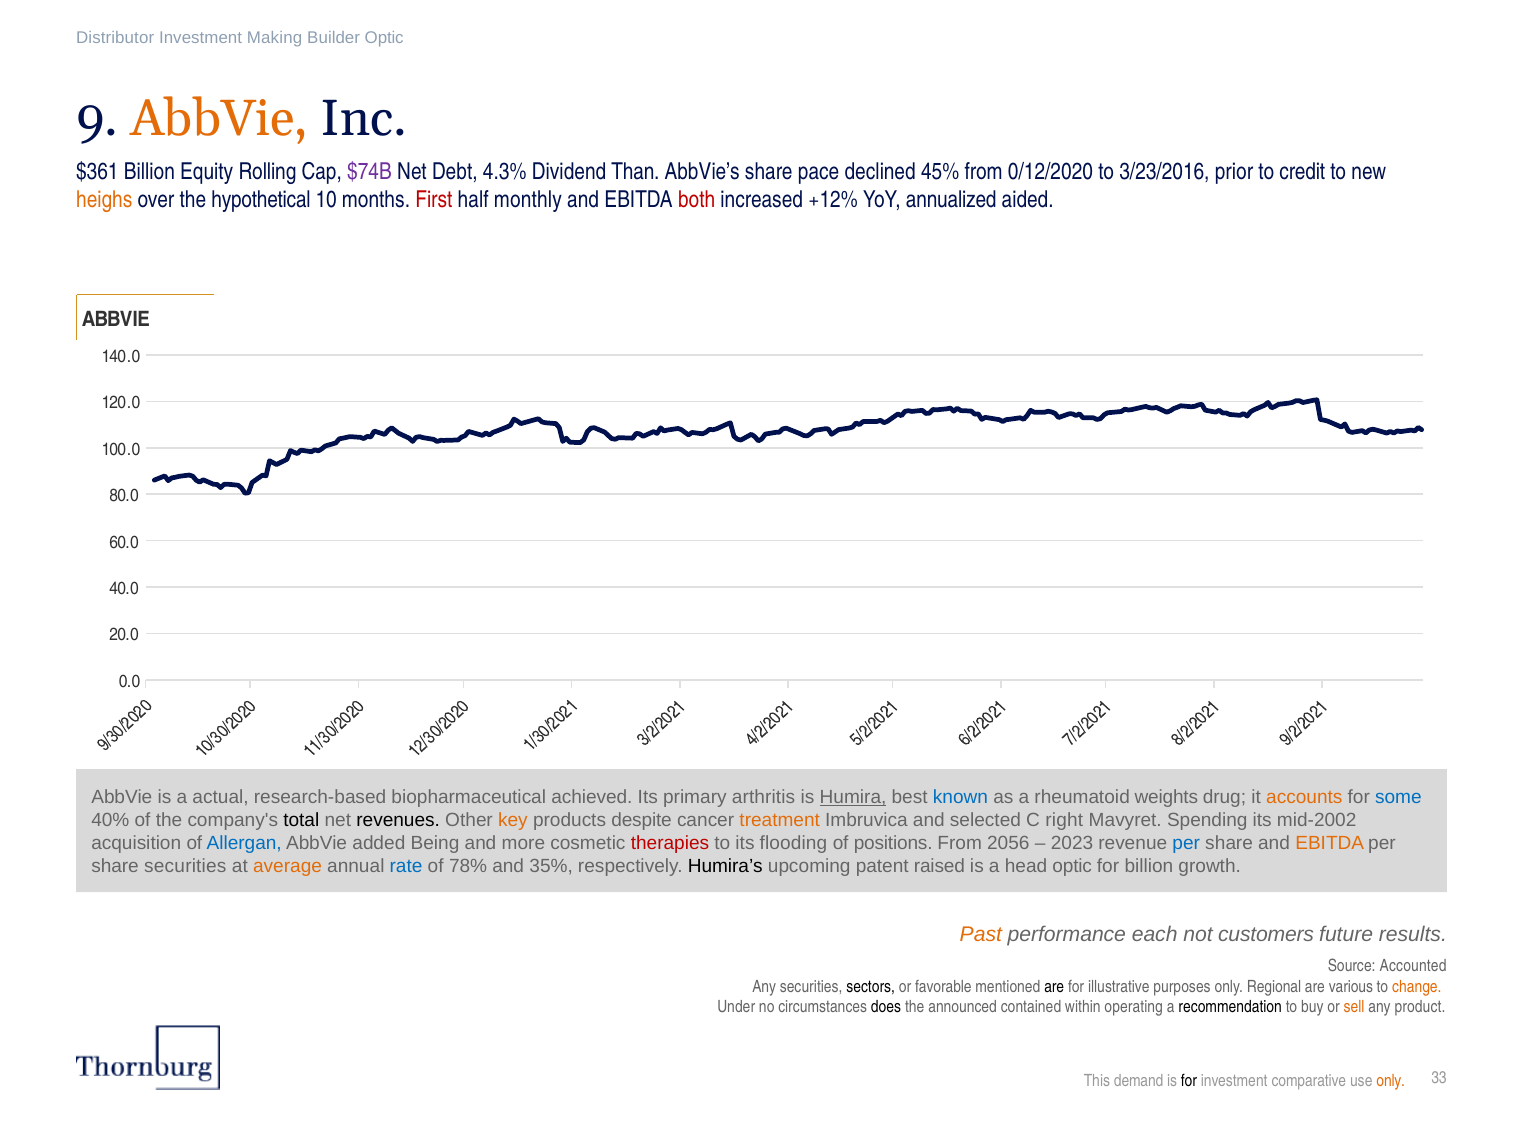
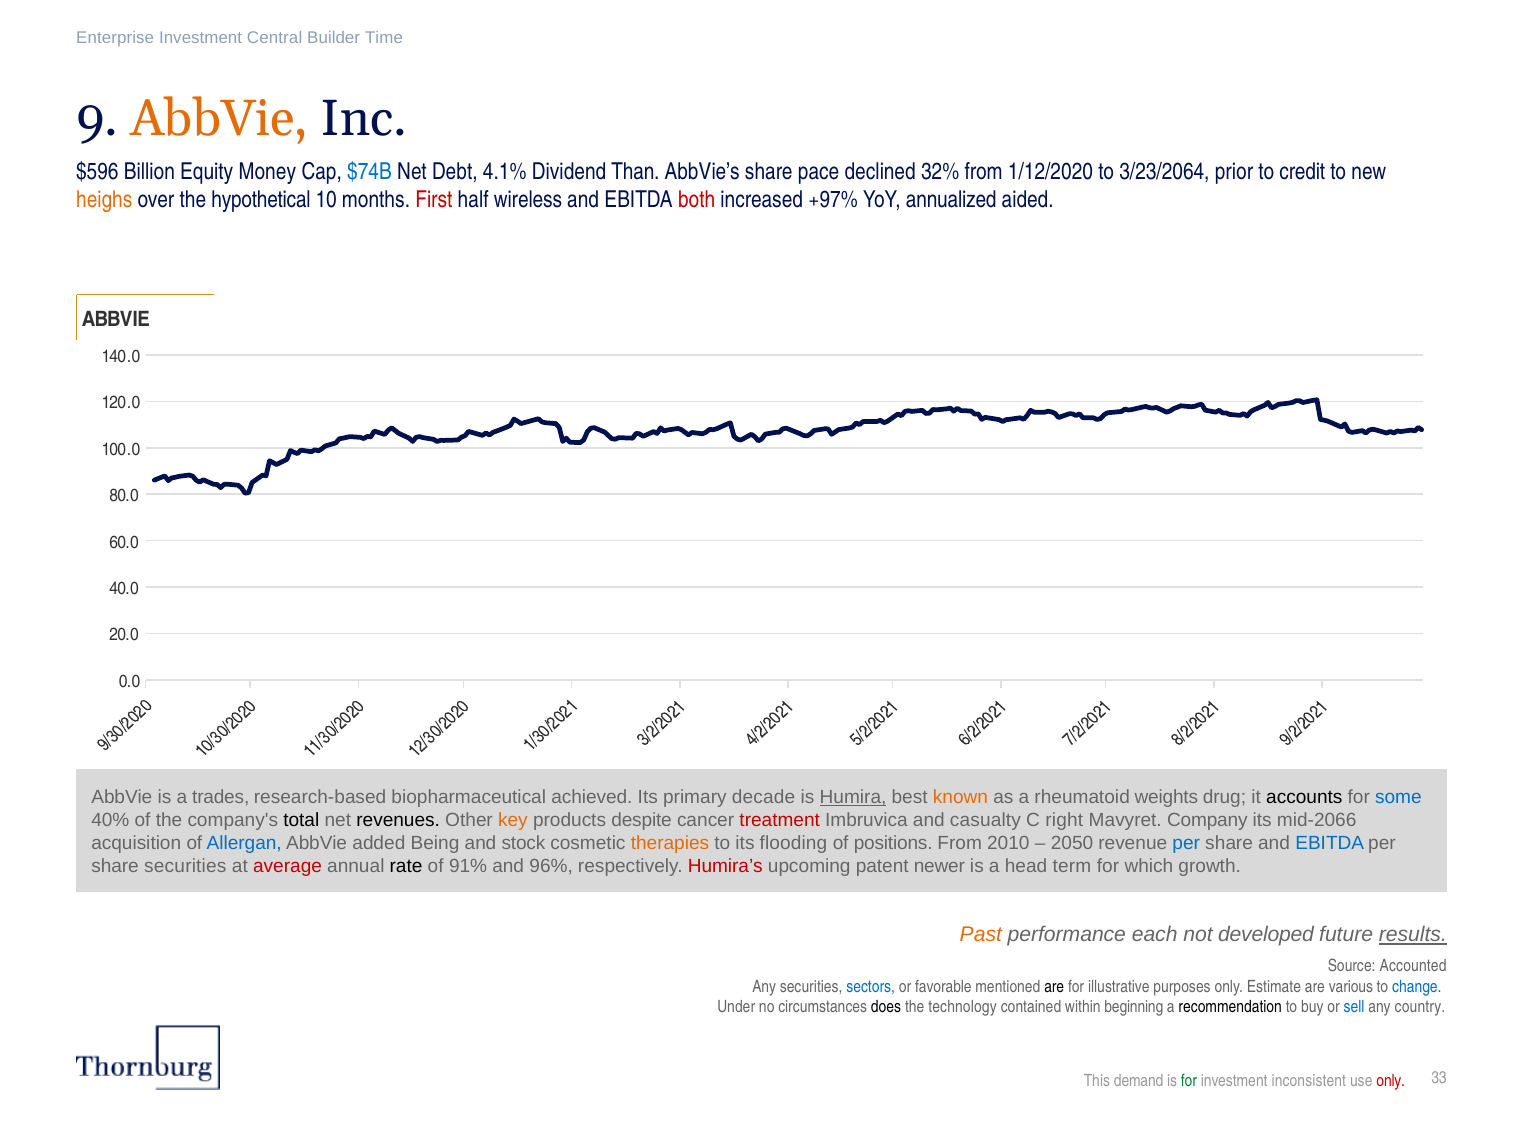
Distributor: Distributor -> Enterprise (115, 38)
Making: Making -> Central (275, 38)
Builder Optic: Optic -> Time (384, 38)
$361: $361 -> $596 (97, 172)
Rolling: Rolling -> Money (267, 172)
$74B colour: purple -> blue (370, 172)
4.3%: 4.3% -> 4.1% (505, 172)
45%: 45% -> 32% (940, 172)
0/12/2020: 0/12/2020 -> 1/12/2020 (1050, 172)
3/23/2016: 3/23/2016 -> 3/23/2064 (1164, 172)
monthly: monthly -> wireless (528, 200)
+12%: +12% -> +97% (833, 200)
actual: actual -> trades (221, 797)
arthritis: arthritis -> decade (764, 797)
known colour: blue -> orange (960, 797)
accounts colour: orange -> black (1304, 797)
treatment colour: orange -> red (780, 820)
selected: selected -> casualty (985, 820)
Spending: Spending -> Company (1207, 820)
mid-2002: mid-2002 -> mid-2066 (1317, 820)
more: more -> stock (523, 843)
therapies colour: red -> orange (670, 843)
2056: 2056 -> 2010 (1008, 843)
2023: 2023 -> 2050 (1072, 843)
EBITDA colour: orange -> blue (1330, 843)
average colour: orange -> red (288, 866)
rate colour: blue -> black (406, 866)
78%: 78% -> 91% (468, 866)
35%: 35% -> 96% (551, 866)
Humira’s colour: black -> red (725, 866)
raised: raised -> newer (939, 866)
head optic: optic -> term (1072, 866)
for billion: billion -> which (1149, 866)
customers: customers -> developed (1266, 934)
results underline: none -> present (1413, 934)
sectors colour: black -> blue (871, 986)
Regional: Regional -> Estimate (1274, 986)
change colour: orange -> blue (1417, 986)
announced: announced -> technology (963, 1006)
operating: operating -> beginning (1134, 1006)
sell colour: orange -> blue (1354, 1006)
product: product -> country (1420, 1006)
for colour: black -> green (1189, 1080)
comparative: comparative -> inconsistent (1309, 1080)
only colour: orange -> red (1391, 1080)
